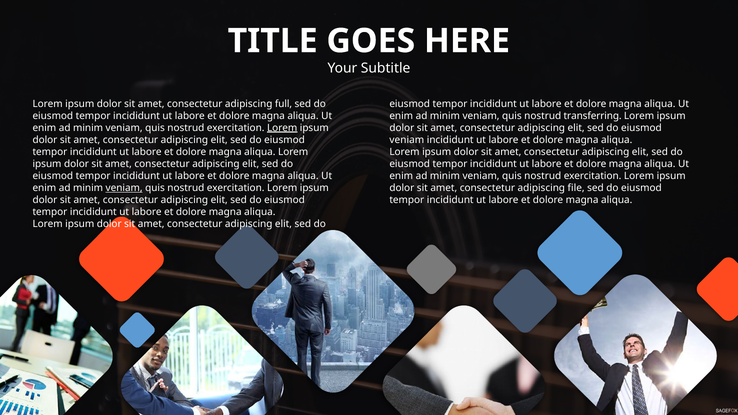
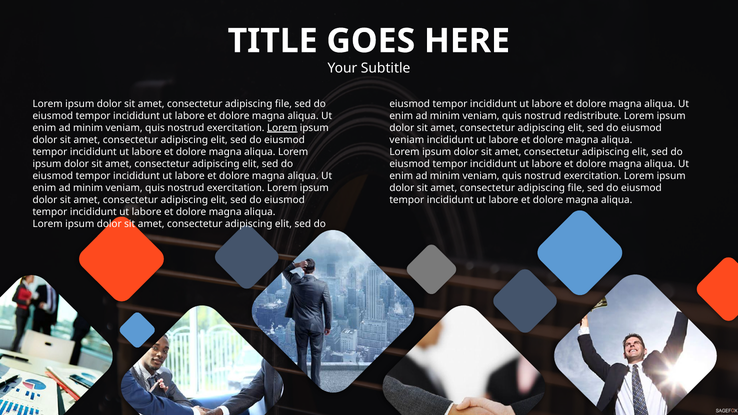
full: full -> file (283, 104)
transferring: transferring -> redistribute (593, 116)
veniam underline: present -> none (124, 188)
